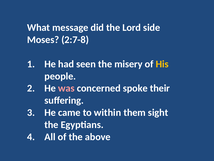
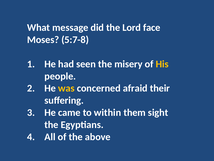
side: side -> face (152, 27)
2:7-8: 2:7-8 -> 5:7-8 (75, 40)
was colour: pink -> yellow (66, 88)
spoke: spoke -> afraid (135, 88)
